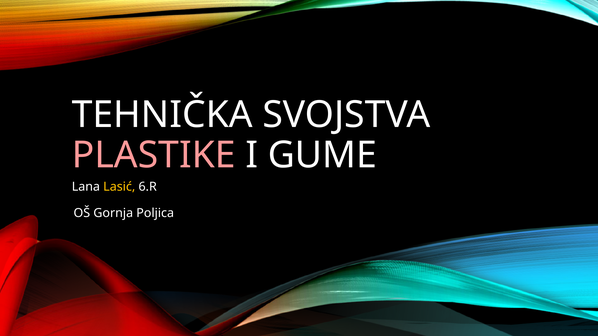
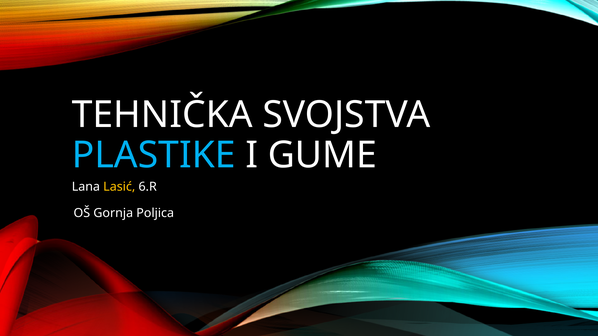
PLASTIKE colour: pink -> light blue (154, 155)
